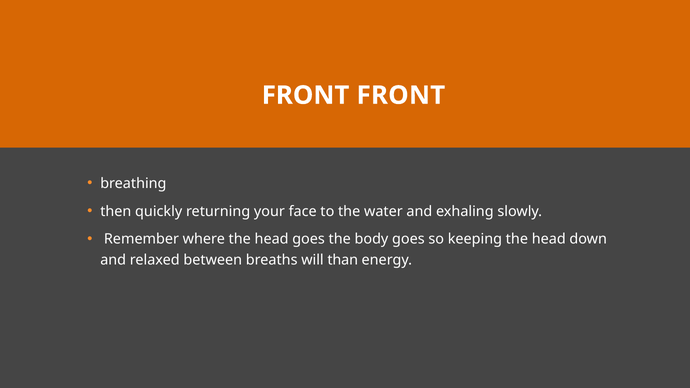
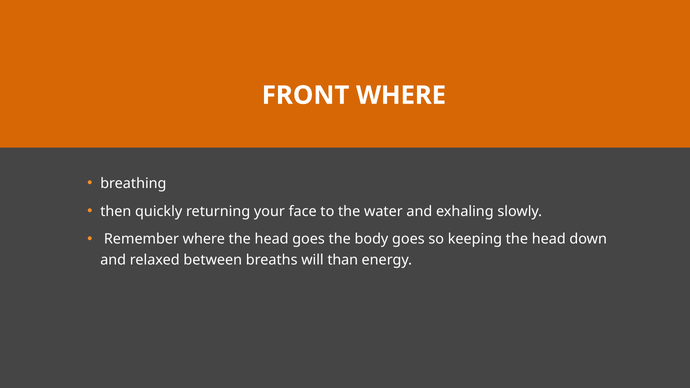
FRONT FRONT: FRONT -> WHERE (401, 95)
